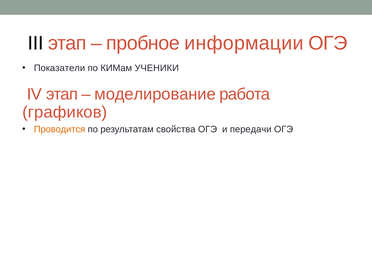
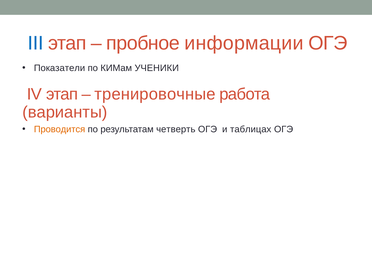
III colour: black -> blue (36, 43)
моделирование: моделирование -> тренировочные (155, 94)
графиков: графиков -> варианты (65, 112)
свойства: свойства -> четверть (176, 129)
передачи: передачи -> таблицах (251, 129)
